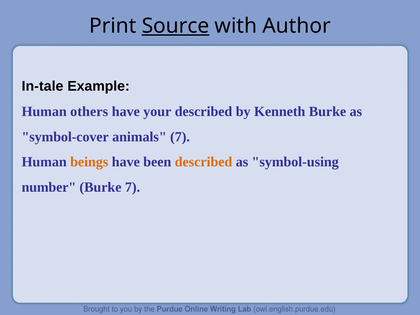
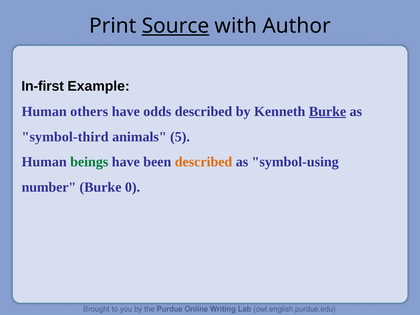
In-tale: In-tale -> In-first (43, 86)
your: your -> odds (157, 112)
Burke underline: none -> present (328, 112)
symbol-cover: symbol-cover -> symbol-third (65, 137)
animals 7: 7 -> 5 (180, 137)
beings colour: orange -> green (89, 162)
Burke 7: 7 -> 0 (133, 187)
